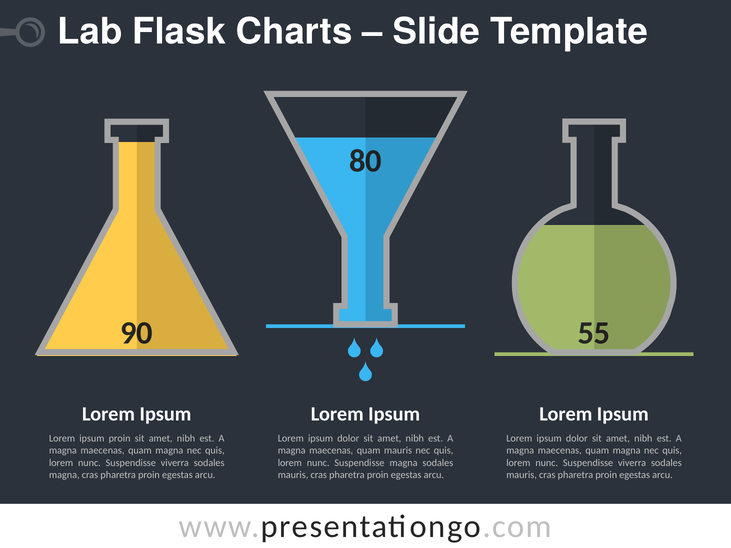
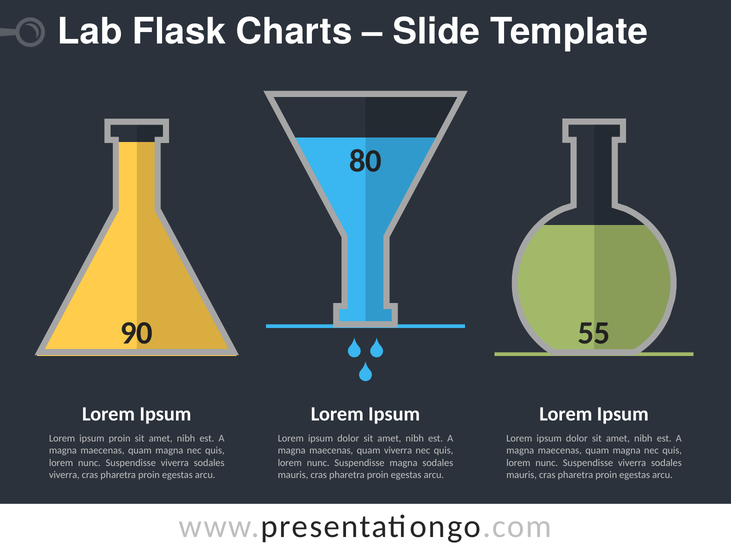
quam mauris: mauris -> viverra (398, 451)
magna: magna -> viverra (64, 475)
